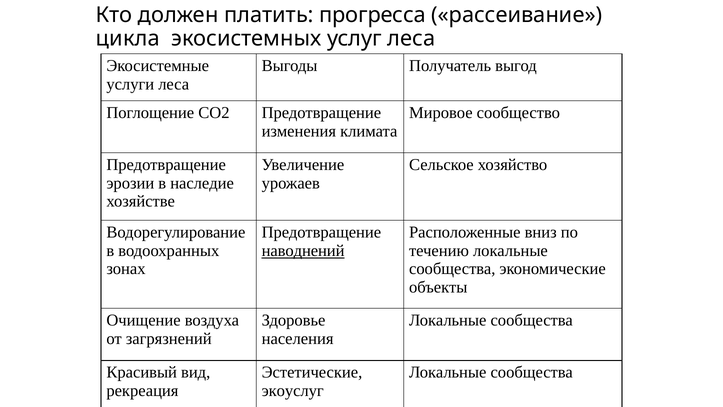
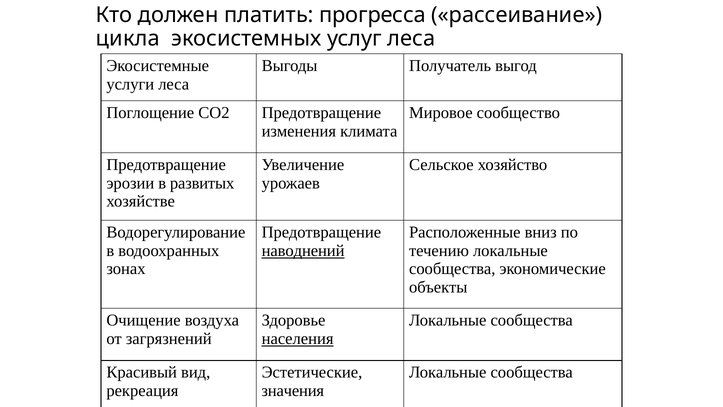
наследие: наследие -> развитых (202, 183)
населения underline: none -> present (298, 338)
экоуслуг: экоуслуг -> значения (293, 391)
